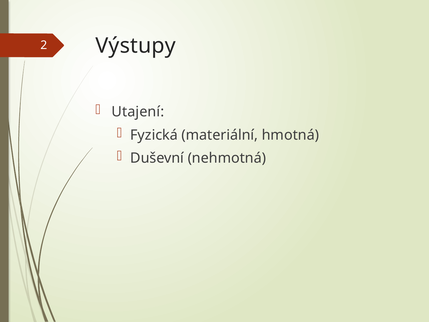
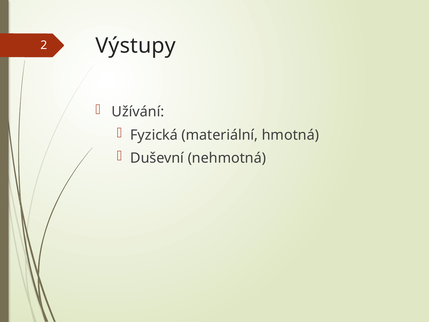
Utajení: Utajení -> Užívání (138, 112)
